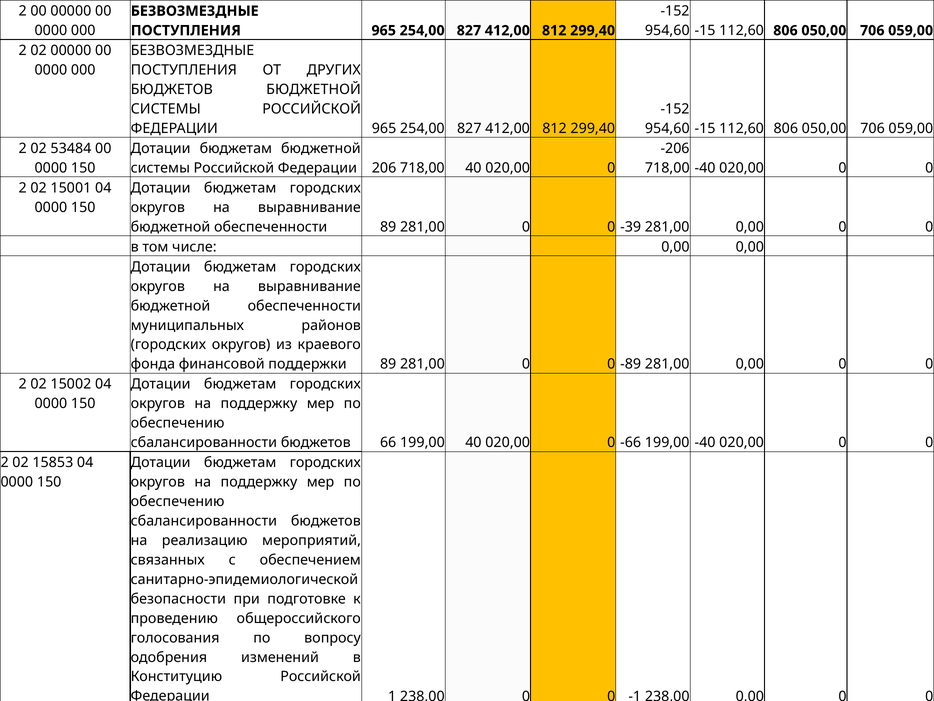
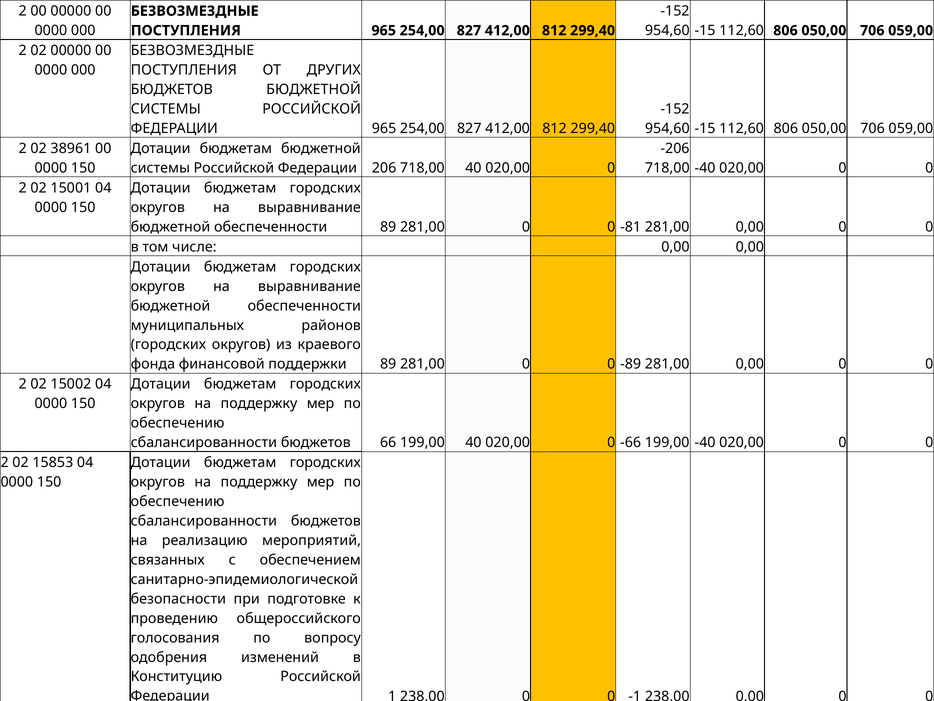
53484: 53484 -> 38961 (71, 148)
-39: -39 -> -81 (631, 227)
